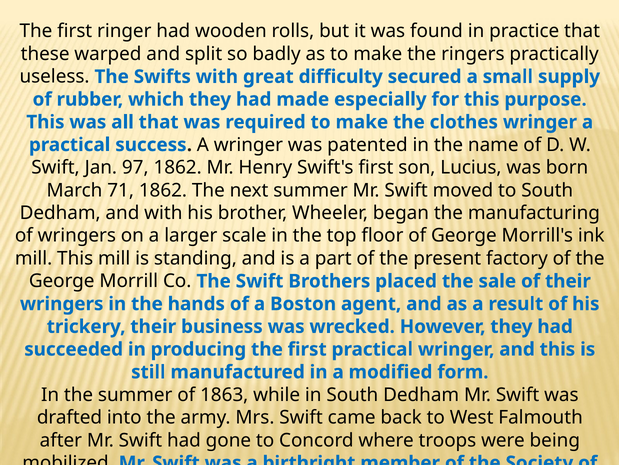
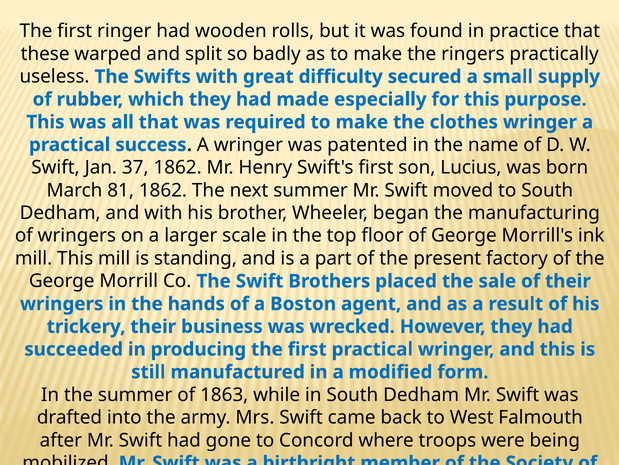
97: 97 -> 37 (135, 167)
71: 71 -> 81 (121, 190)
